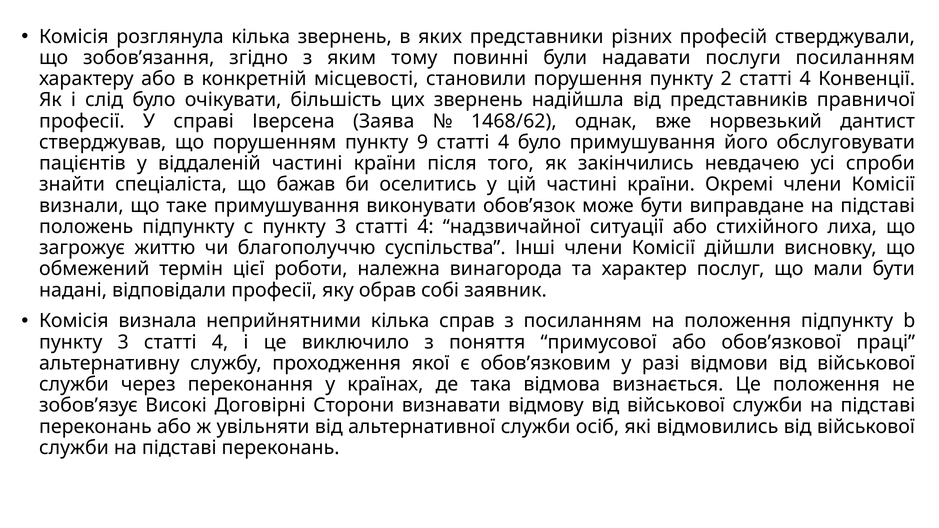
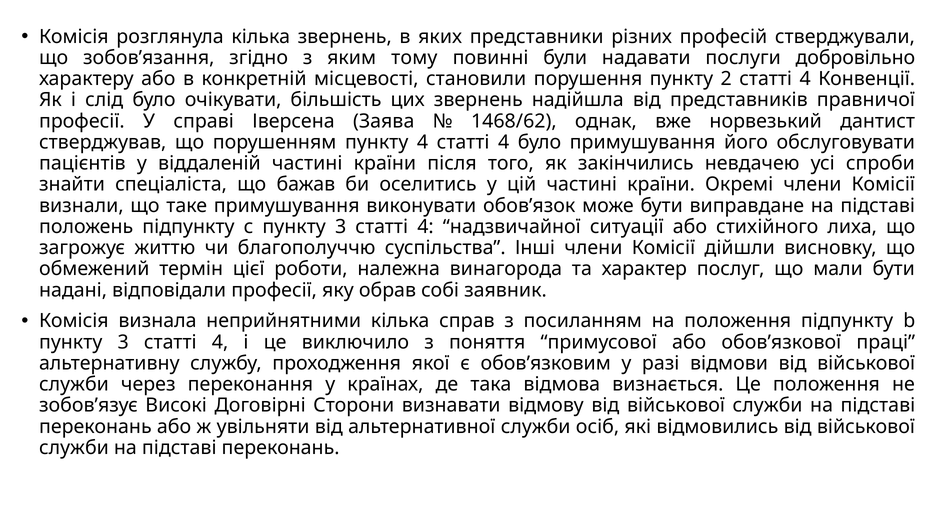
послуги посиланням: посиланням -> добровільно (855, 58)
пункту 9: 9 -> 4 (422, 142)
